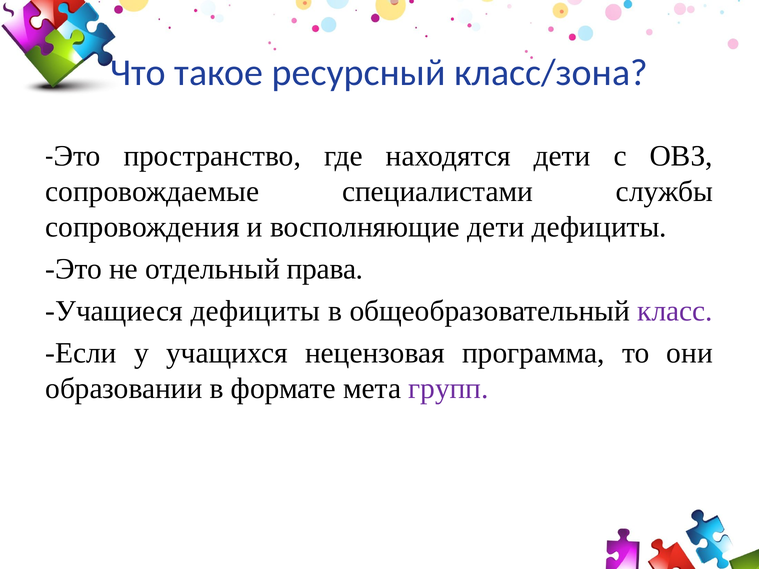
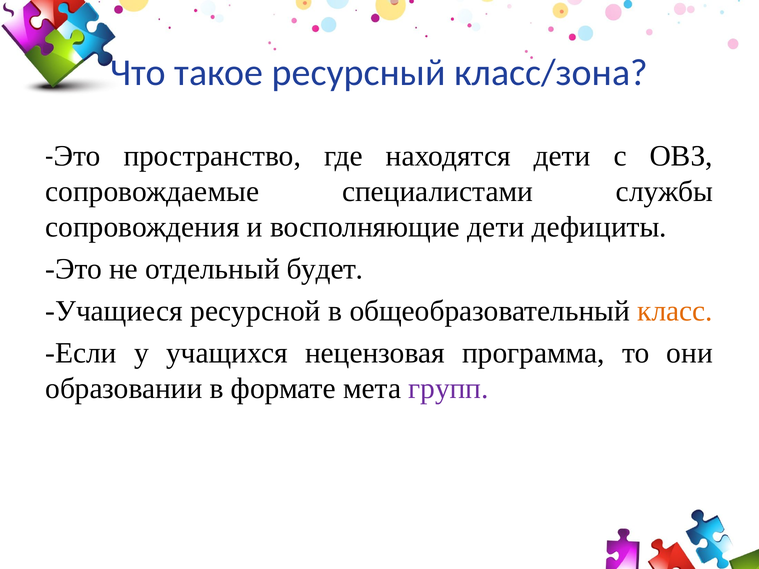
права: права -> будет (325, 269)
Учащиеся дефициты: дефициты -> ресурсной (255, 311)
класс colour: purple -> orange (675, 311)
